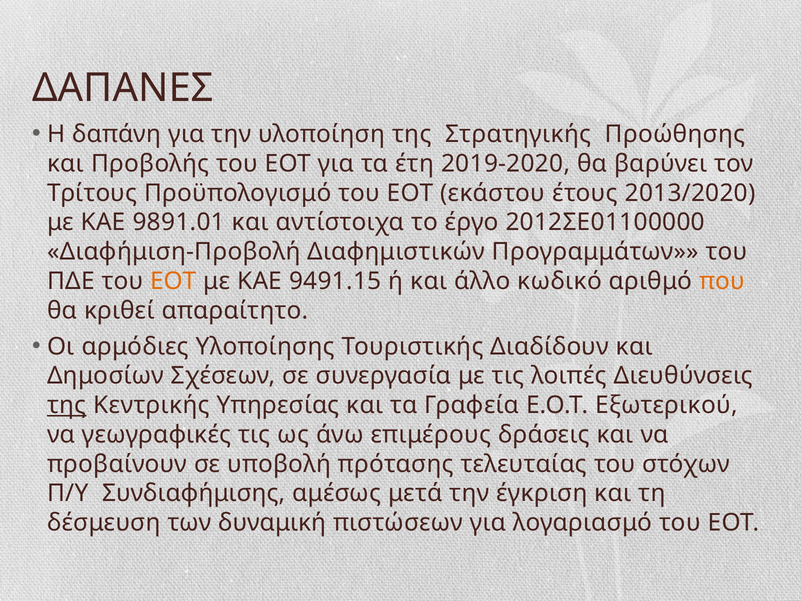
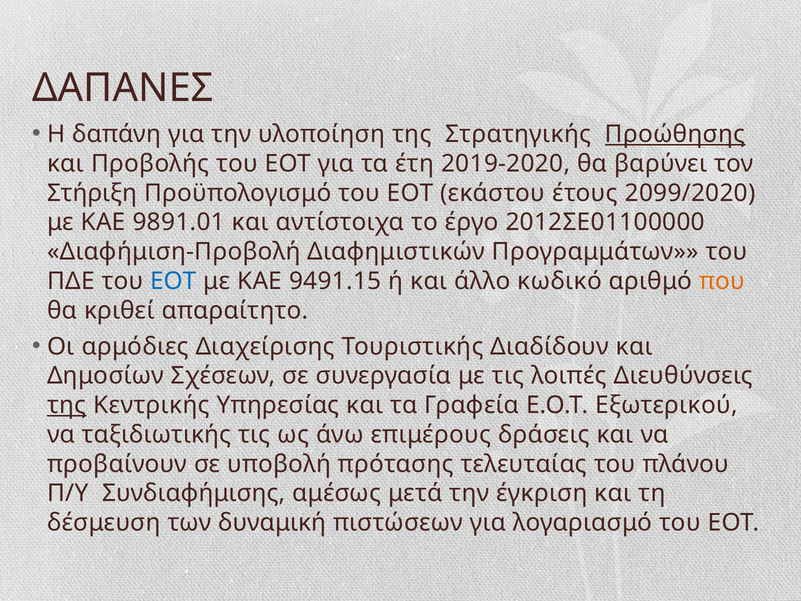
Προώθησης underline: none -> present (675, 134)
Τρίτους: Τρίτους -> Στήριξη (92, 193)
2013/2020: 2013/2020 -> 2099/2020 (690, 193)
ΕΟΤ colour: orange -> blue (173, 281)
Υλοποίησης: Υλοποίησης -> Διαχείρισης (265, 346)
γεωγραφικές: γεωγραφικές -> ταξιδιωτικής (157, 434)
στόχων: στόχων -> πλάνου (686, 464)
